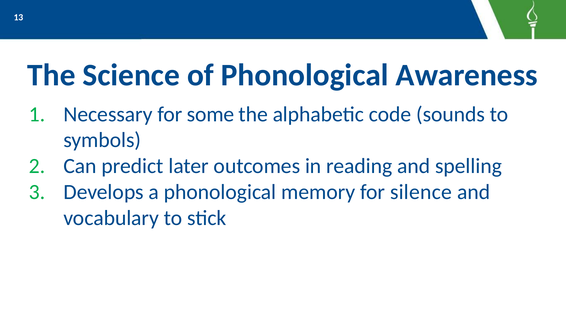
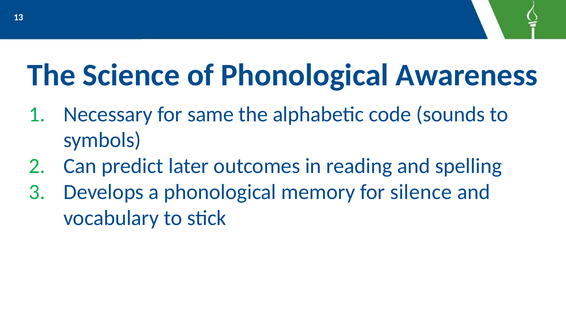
some: some -> same (211, 114)
